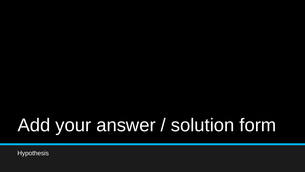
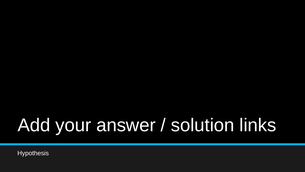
form: form -> links (258, 125)
